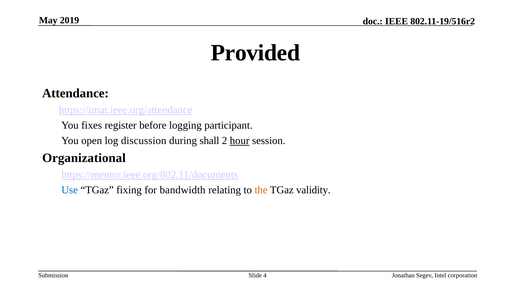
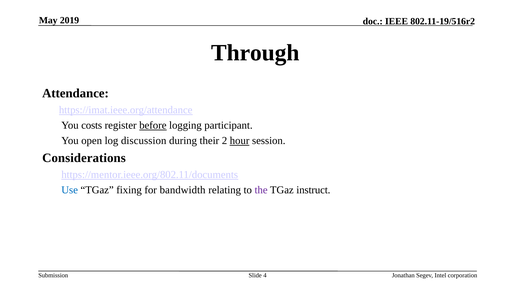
Provided: Provided -> Through (255, 53)
fixes: fixes -> costs (92, 126)
before underline: none -> present (153, 126)
shall: shall -> their (209, 141)
Organizational: Organizational -> Considerations (84, 158)
the colour: orange -> purple (261, 190)
validity: validity -> instruct (313, 190)
